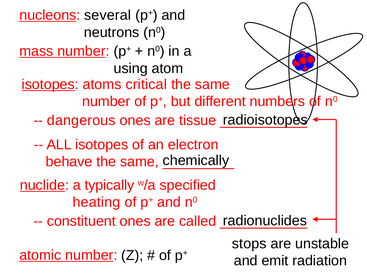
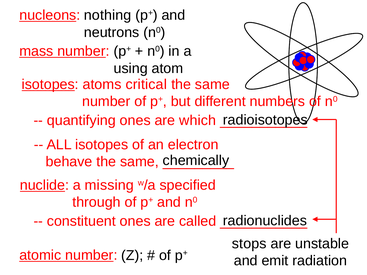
several: several -> nothing (108, 15)
dangerous: dangerous -> quantifying (81, 121)
tissue: tissue -> which (198, 121)
typically: typically -> missing (109, 185)
heating: heating -> through (97, 202)
